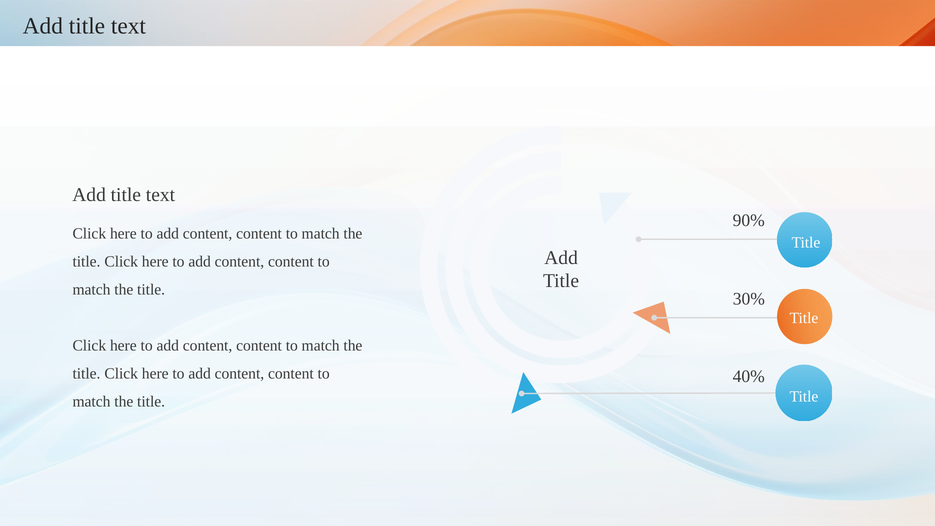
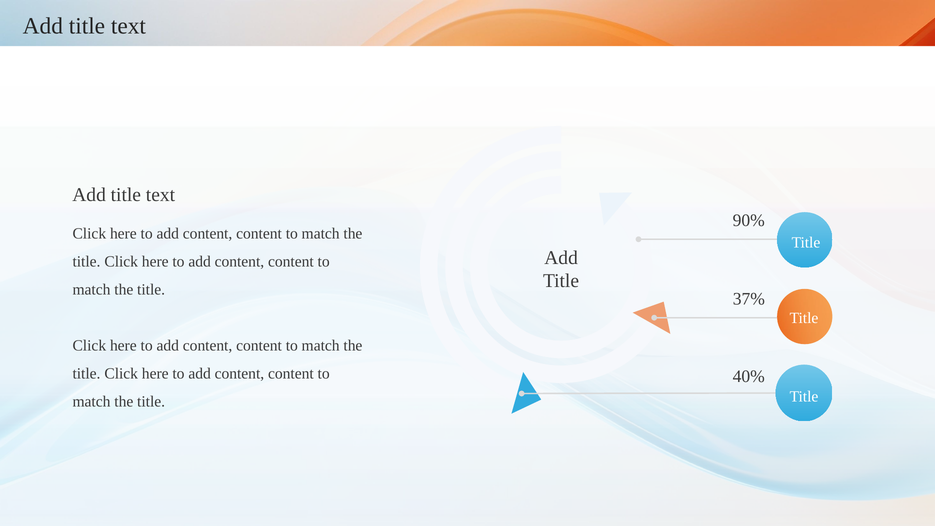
30%: 30% -> 37% (749, 299)
